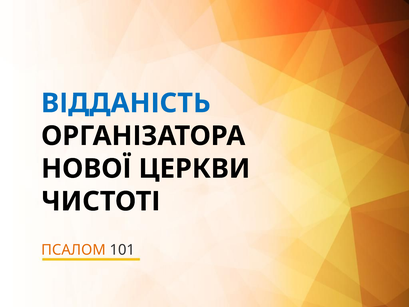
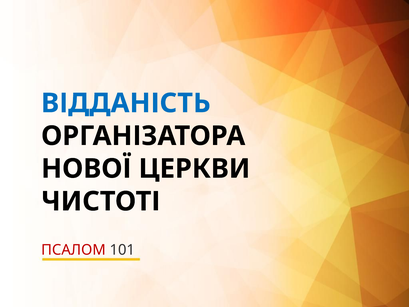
ПСАЛОМ colour: orange -> red (73, 250)
